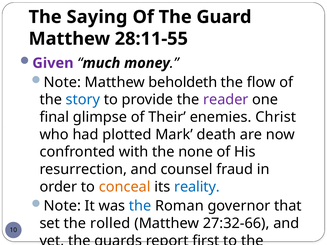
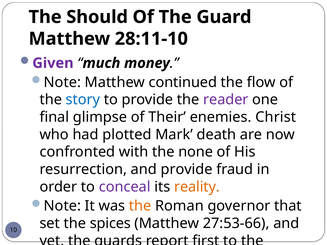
Saying: Saying -> Should (97, 17)
28:11-55: 28:11-55 -> 28:11-10 (151, 39)
beholdeth: beholdeth -> continued (183, 82)
and counsel: counsel -> provide (187, 170)
conceal colour: orange -> purple (125, 187)
reality colour: blue -> orange (197, 187)
the colour: blue -> orange (140, 206)
rolled: rolled -> spices (110, 224)
27:32-66: 27:32-66 -> 27:53-66 (236, 224)
